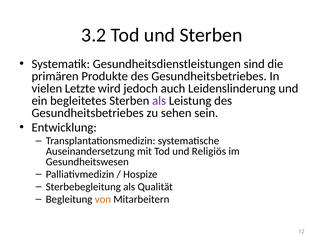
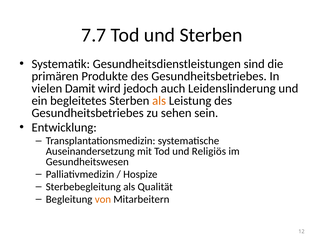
3.2: 3.2 -> 7.7 (94, 35)
Letzte: Letzte -> Damit (80, 88)
als colour: purple -> orange (159, 101)
